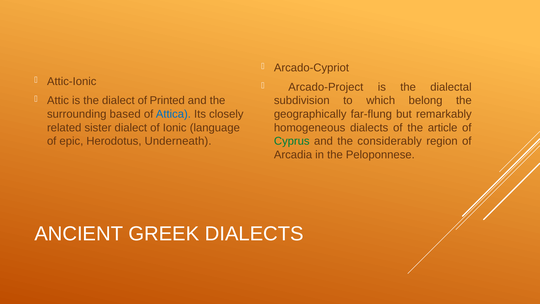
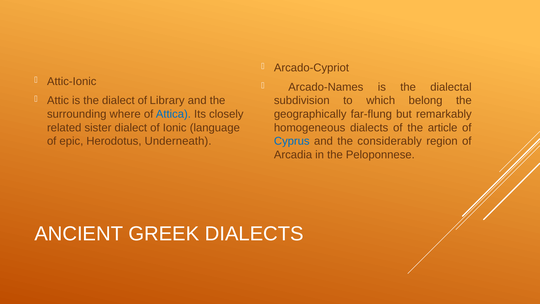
Arcado-Project: Arcado-Project -> Arcado-Names (326, 87)
Printed: Printed -> Library (167, 101)
based: based -> where (125, 114)
Cyprus colour: green -> blue (292, 141)
